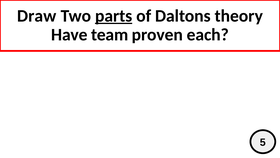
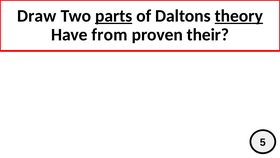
theory underline: none -> present (239, 16)
team: team -> from (110, 35)
each: each -> their (208, 35)
